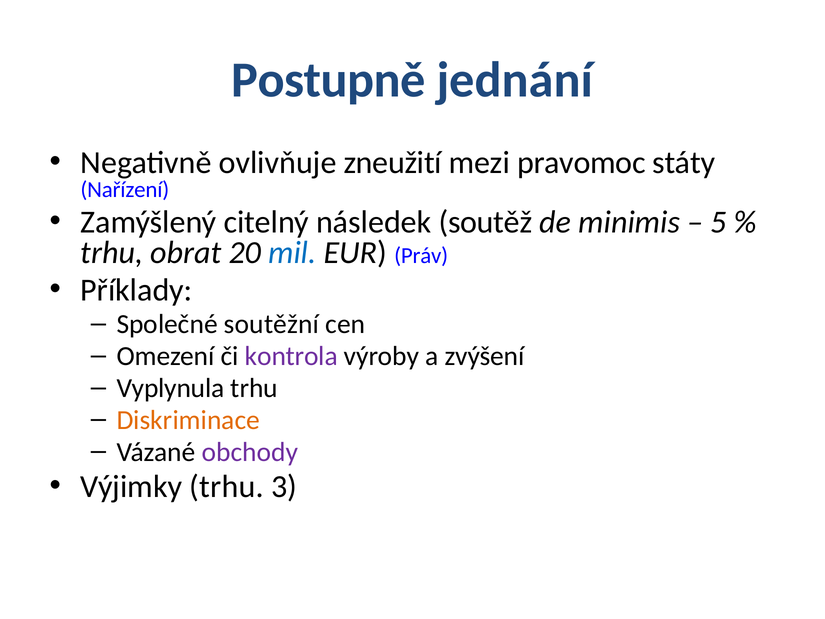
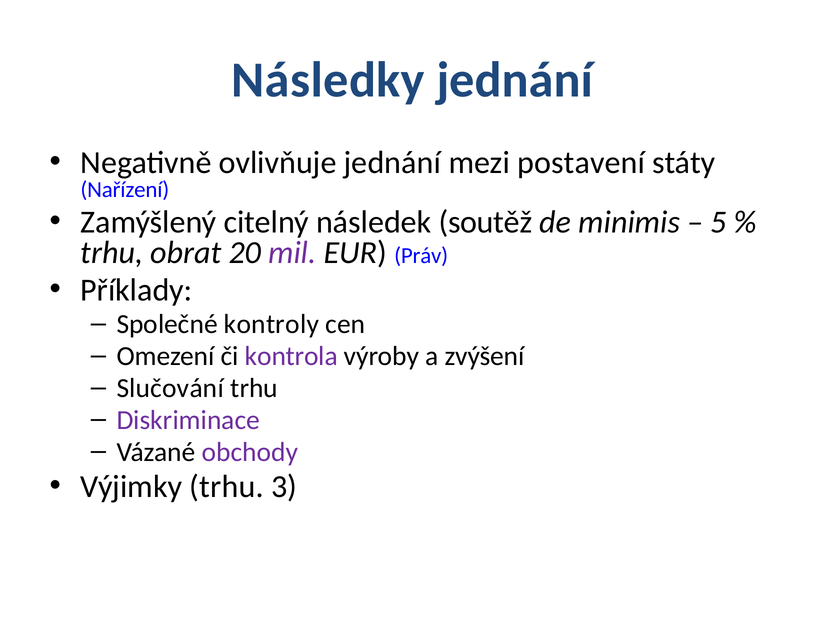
Postupně: Postupně -> Následky (328, 80)
ovlivňuje zneužití: zneužití -> jednání (392, 163)
pravomoc: pravomoc -> postavení (581, 163)
mil colour: blue -> purple (292, 253)
soutěžní: soutěžní -> kontroly (271, 324)
Vyplynula: Vyplynula -> Slučování (170, 388)
Diskriminace colour: orange -> purple (188, 420)
